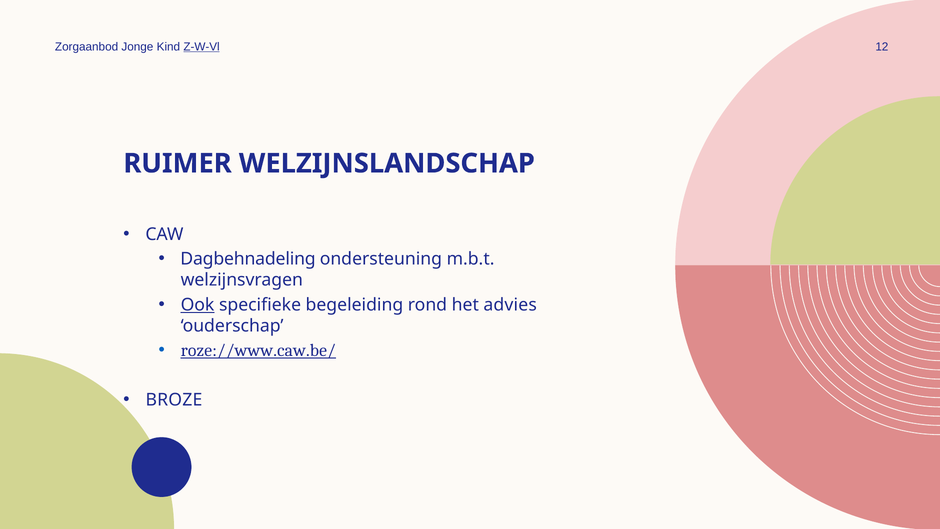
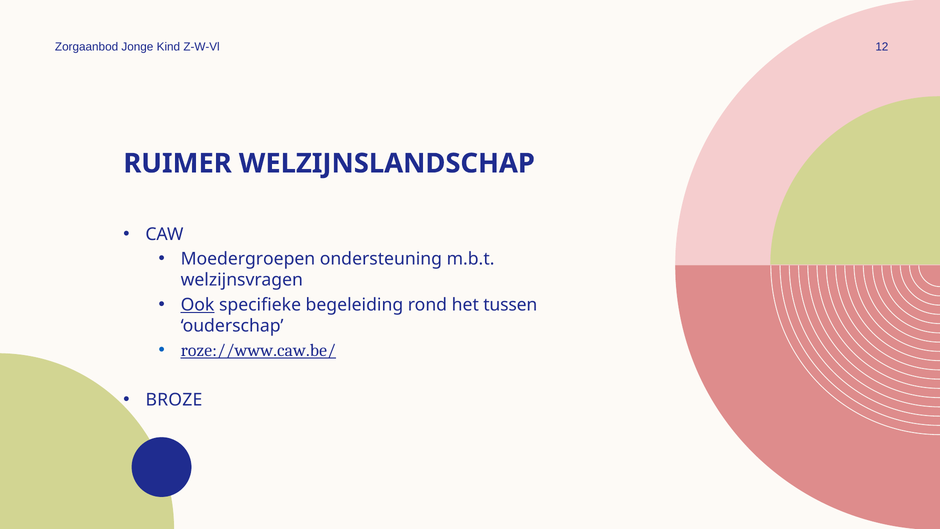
Z-W-Vl underline: present -> none (202, 47)
Dagbehnadeling: Dagbehnadeling -> Moedergroepen (248, 259)
advies: advies -> tussen (510, 305)
